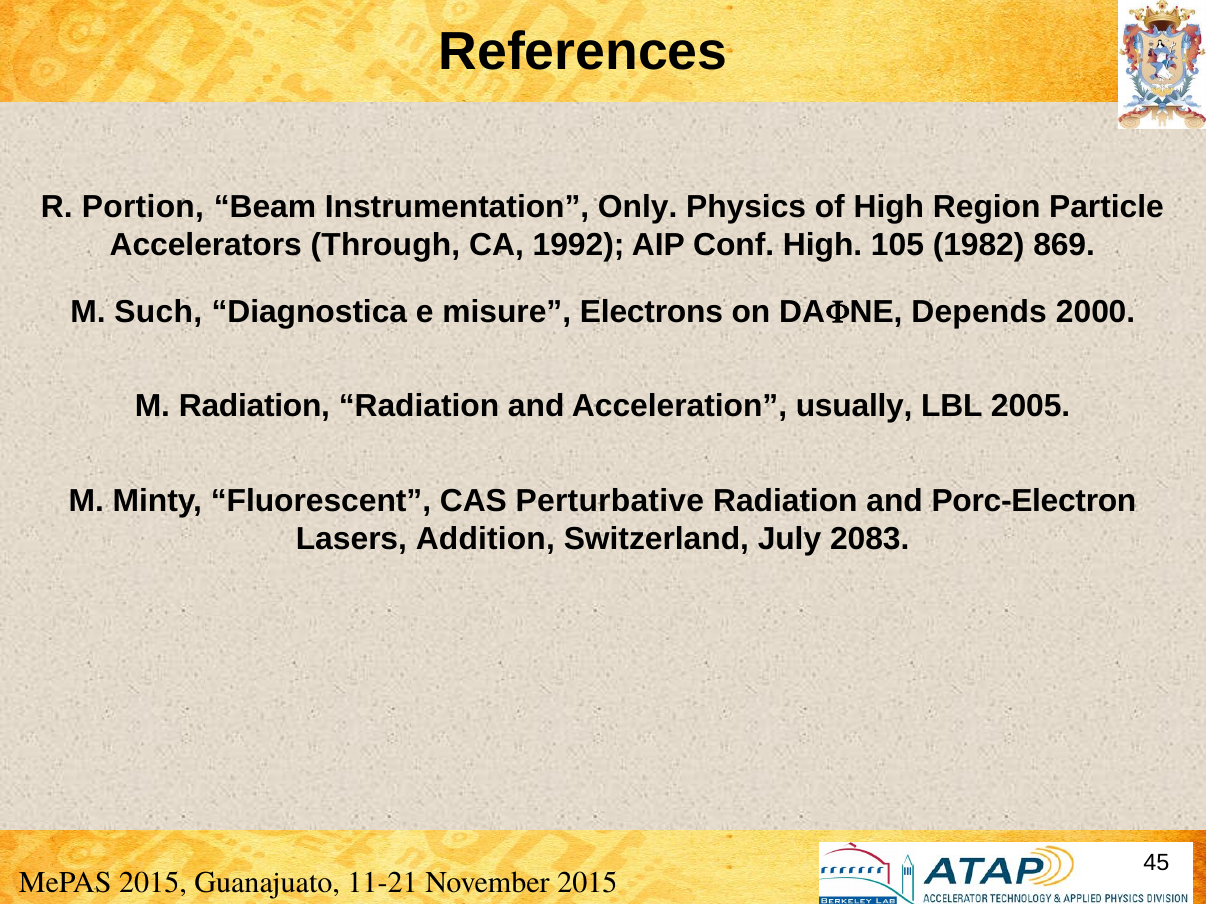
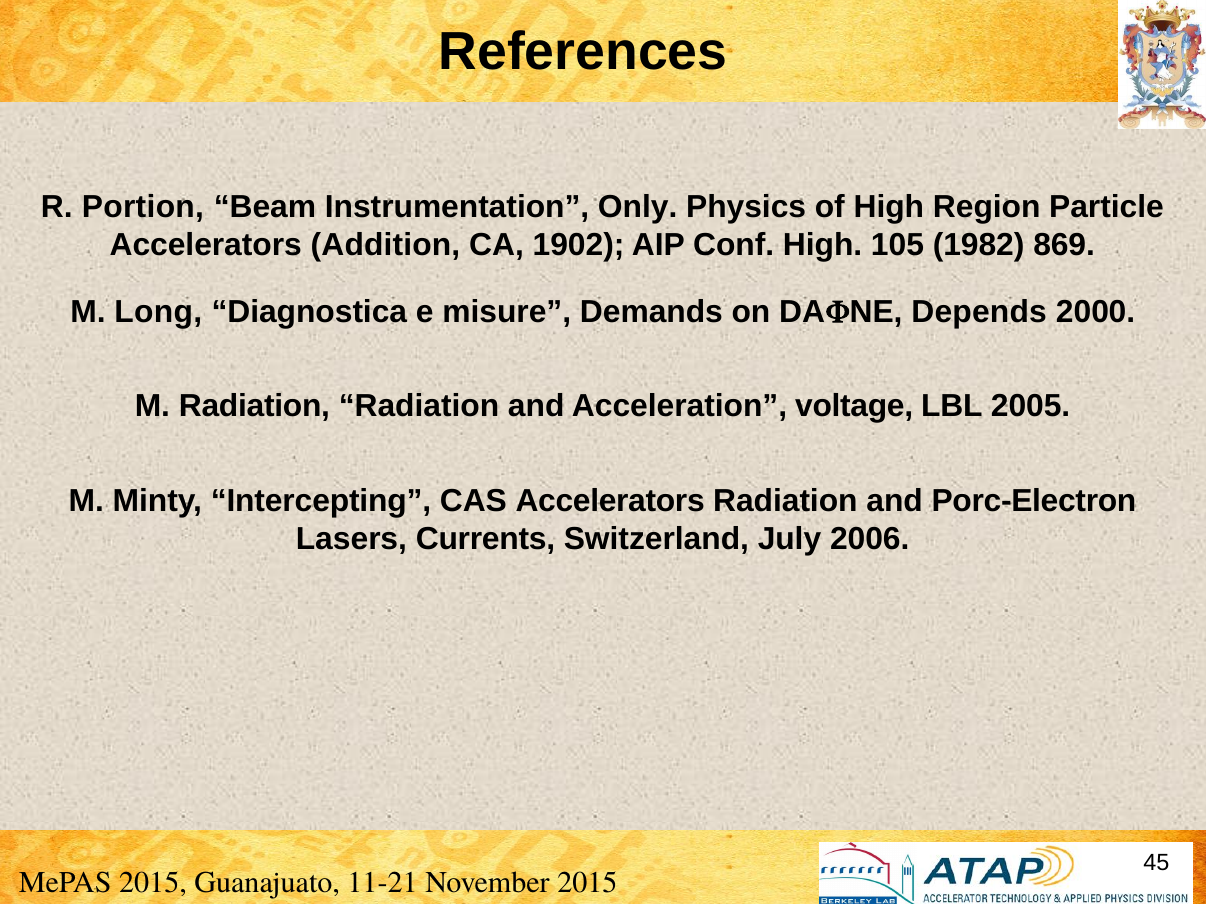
Through: Through -> Addition (385, 245)
1992: 1992 -> 1902 (579, 245)
Such: Such -> Long (158, 312)
Electrons: Electrons -> Demands (651, 312)
usually: usually -> voltage (854, 406)
Fluorescent: Fluorescent -> Intercepting (321, 501)
CAS Perturbative: Perturbative -> Accelerators (610, 501)
Addition: Addition -> Currents (486, 539)
2083: 2083 -> 2006 (870, 539)
